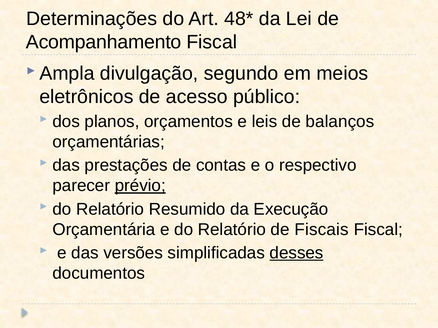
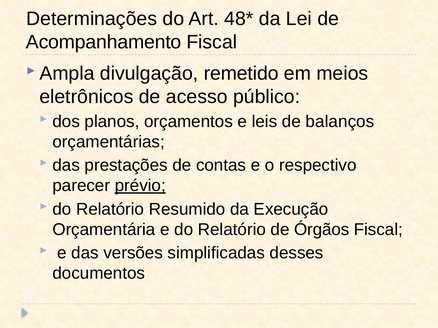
segundo: segundo -> remetido (241, 74)
Fiscais: Fiscais -> Órgãos (322, 230)
desses underline: present -> none (297, 253)
